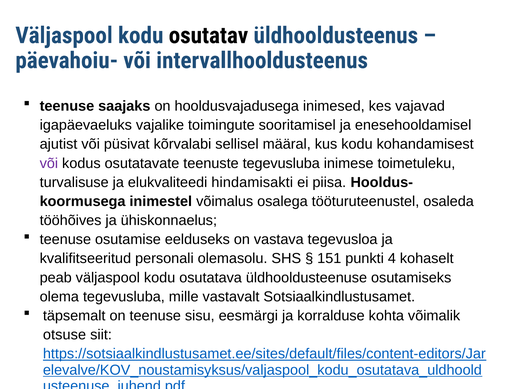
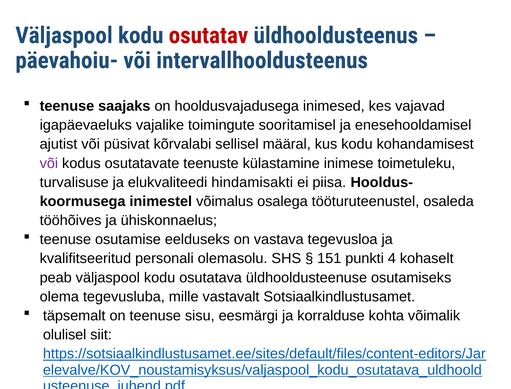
osutatav colour: black -> red (208, 35)
teenuste tegevusluba: tegevusluba -> külastamine (281, 163)
otsuse: otsuse -> olulisel (65, 334)
